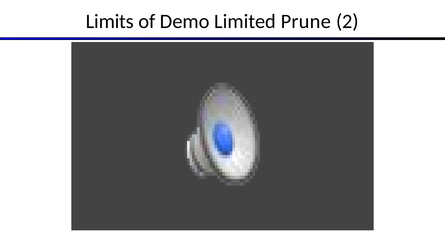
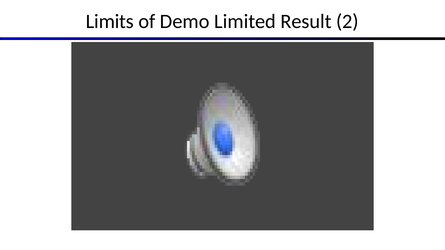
Prune: Prune -> Result (306, 21)
